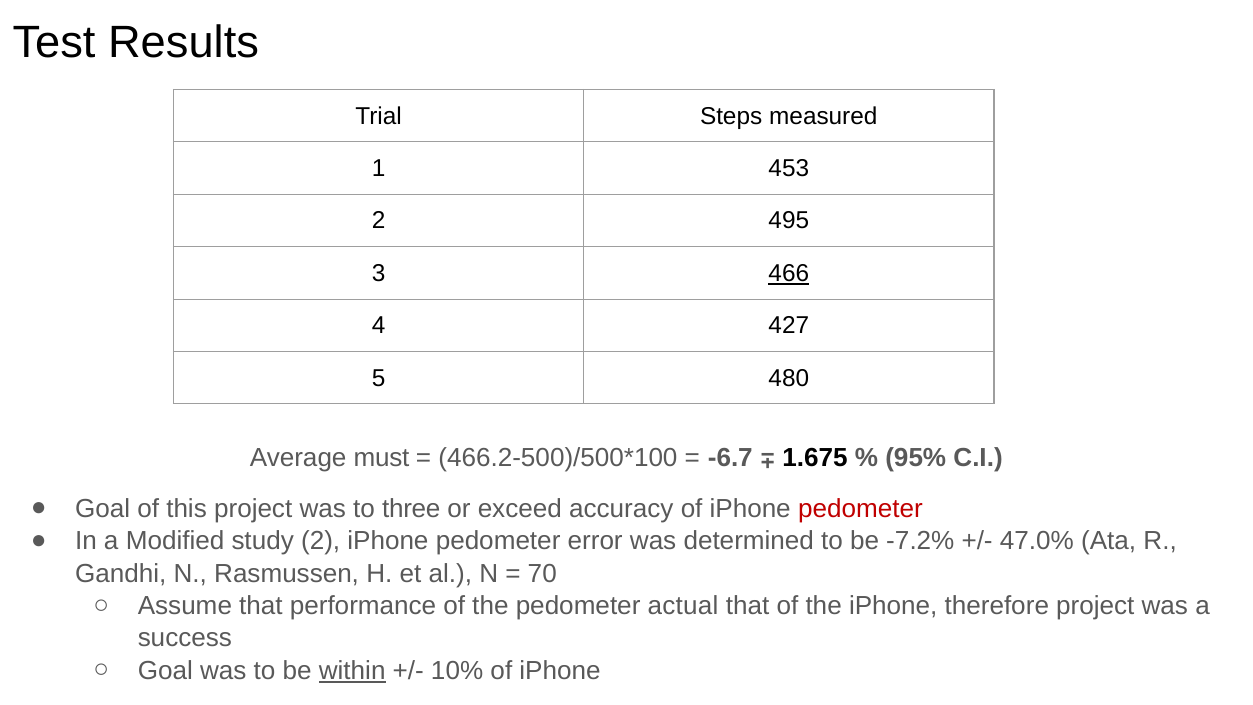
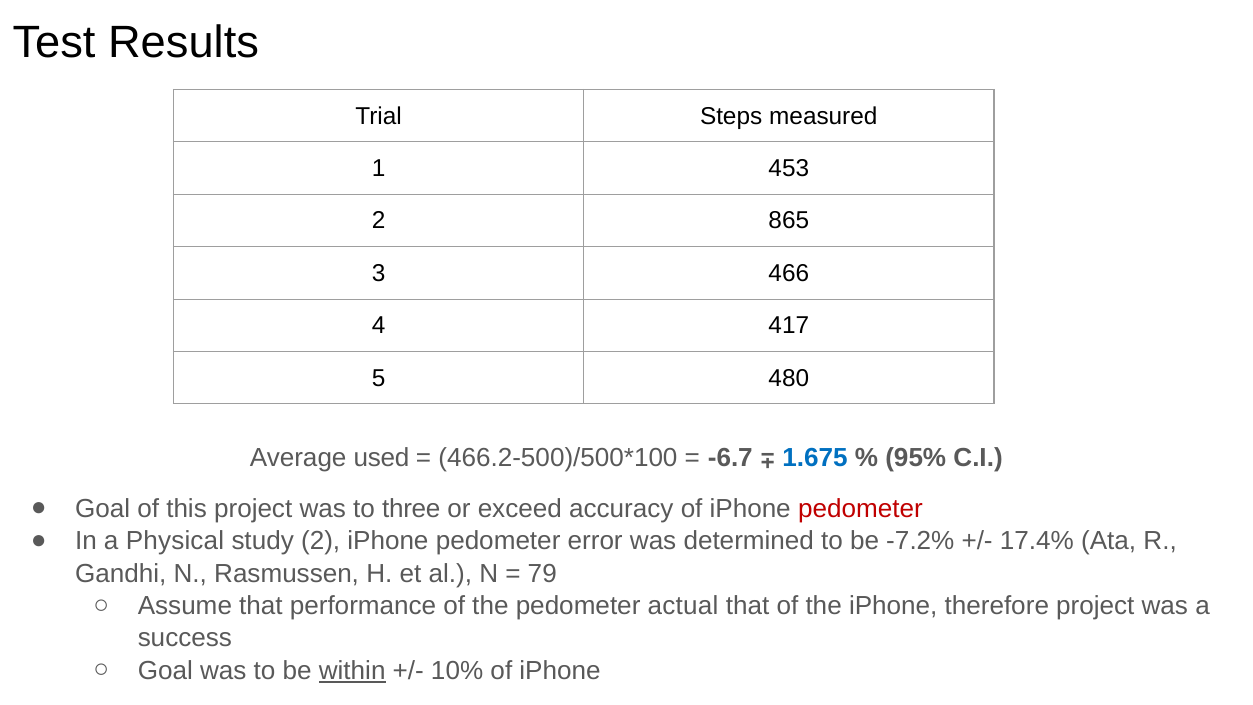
495: 495 -> 865 (789, 221)
466 underline: present -> none (789, 273)
427: 427 -> 417 (789, 326)
must: must -> used (381, 457)
1.675 colour: black -> blue (815, 457)
Modified: Modified -> Physical (175, 541)
47.0%: 47.0% -> 17.4% (1037, 541)
70: 70 -> 79 (542, 573)
